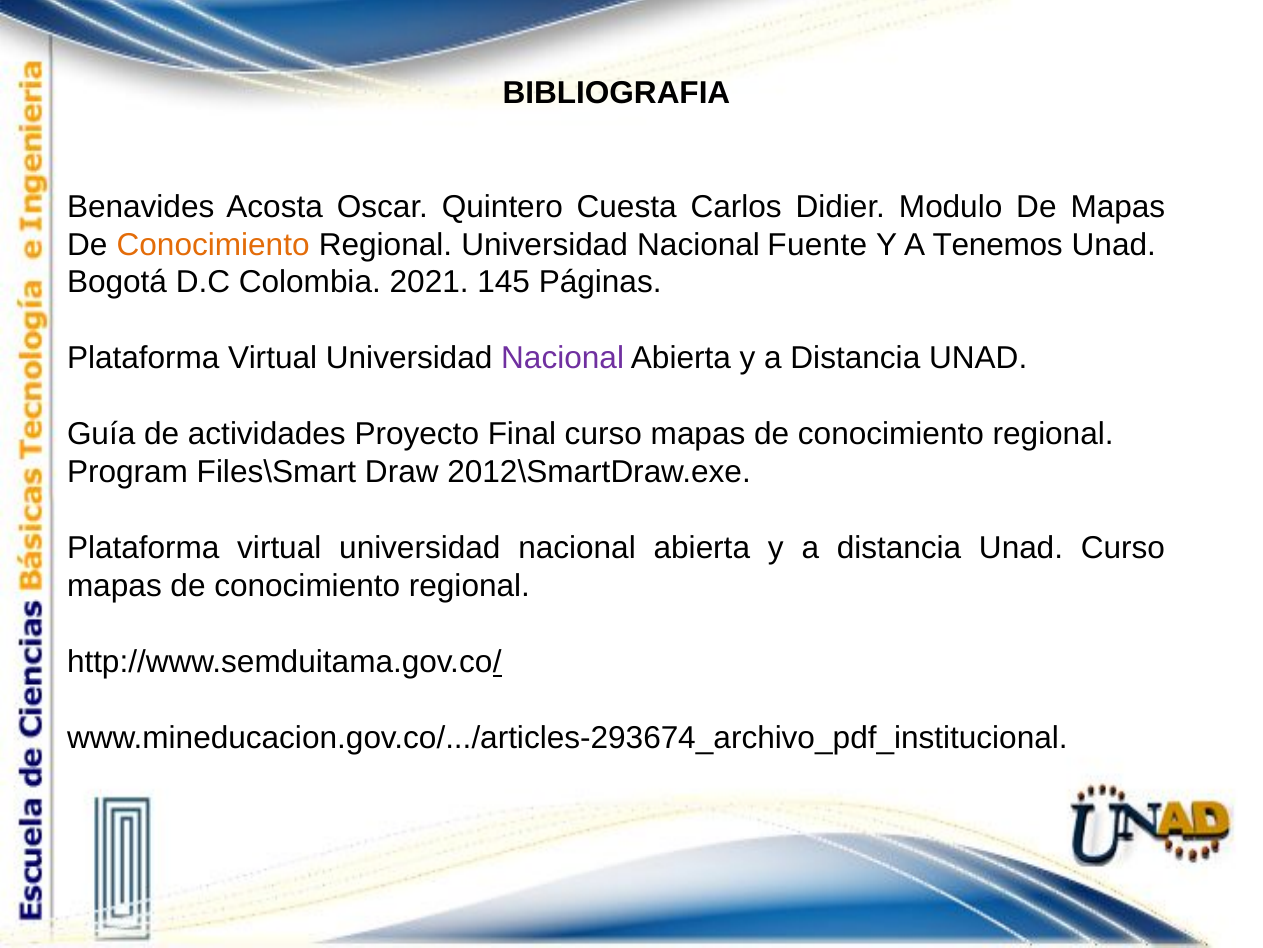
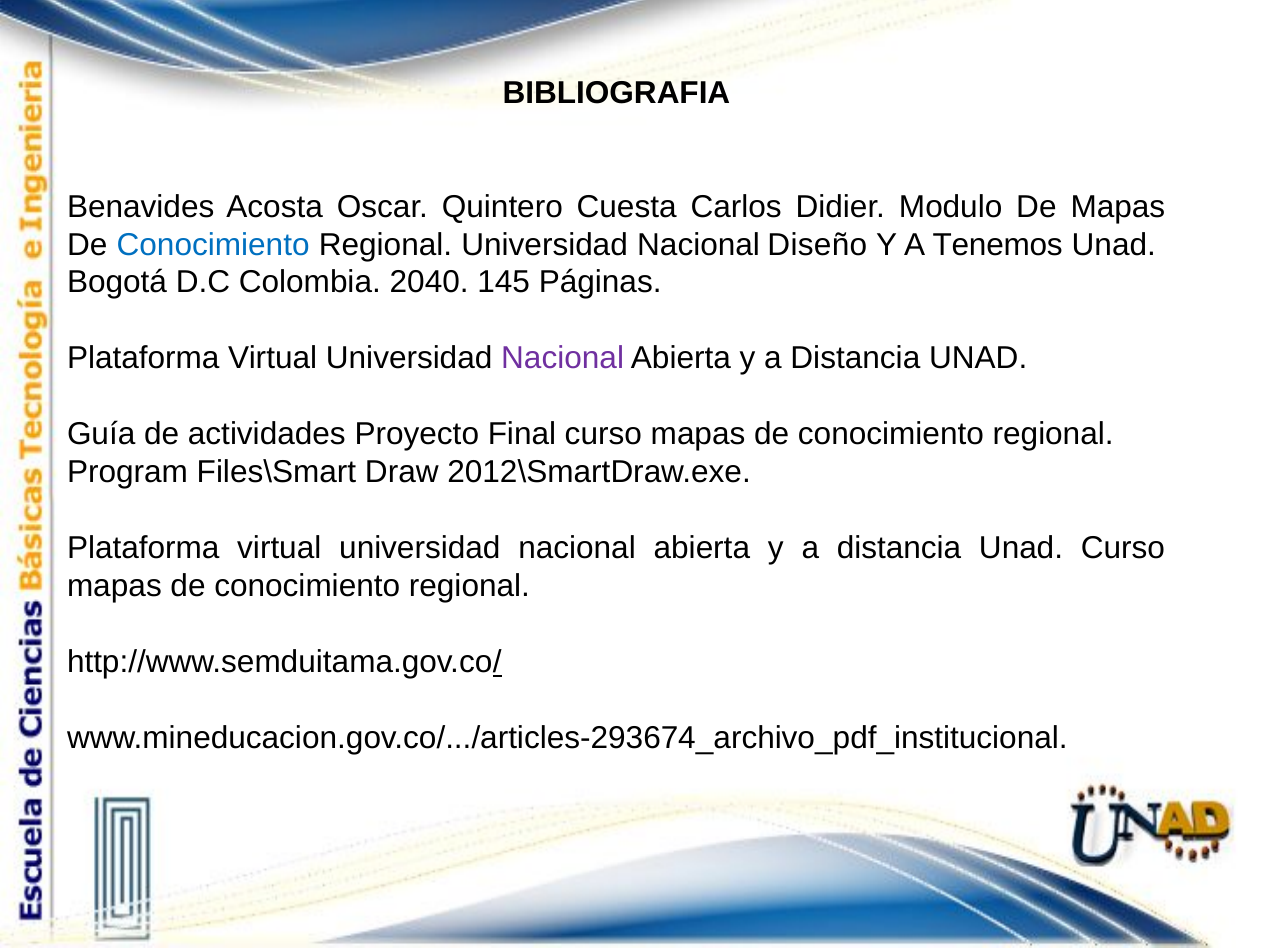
Conocimiento colour: orange -> blue (213, 244)
Fuente: Fuente -> Diseño (817, 244)
2021: 2021 -> 2040 (429, 282)
